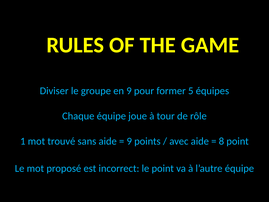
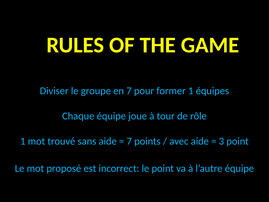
en 9: 9 -> 7 (129, 91)
former 5: 5 -> 1 (191, 91)
9: 9 -> 7 (129, 141)
8: 8 -> 3 (221, 141)
